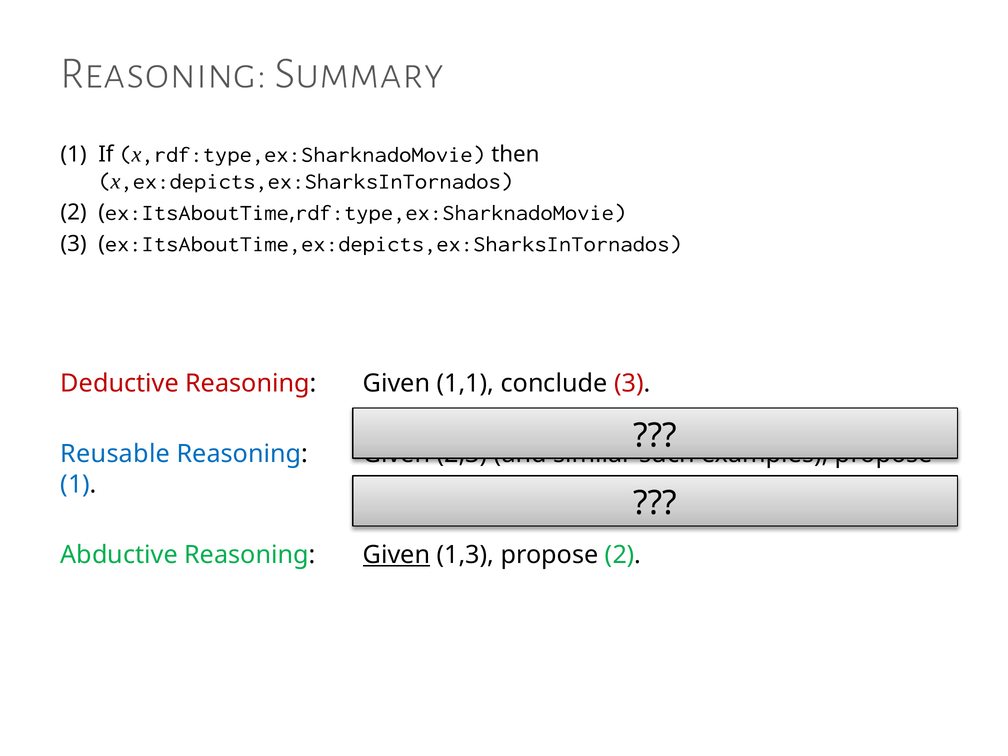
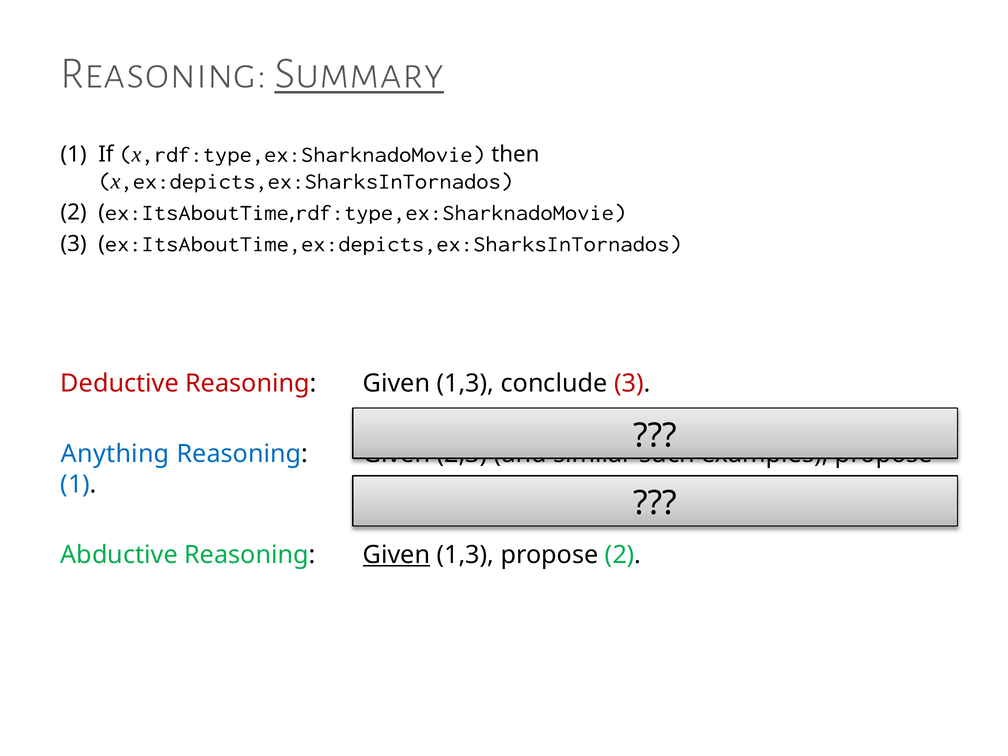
Summary underline: none -> present (359, 73)
Deductive Reasoning Given 1,1: 1,1 -> 1,3 (465, 383)
Reusable: Reusable -> Anything (115, 454)
